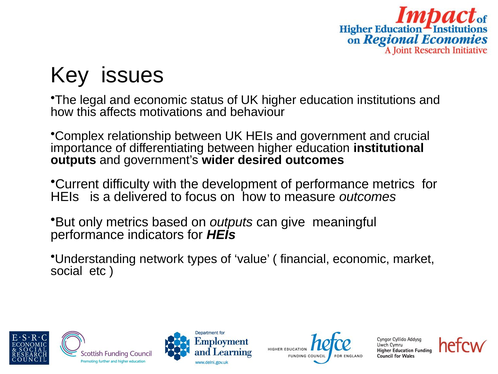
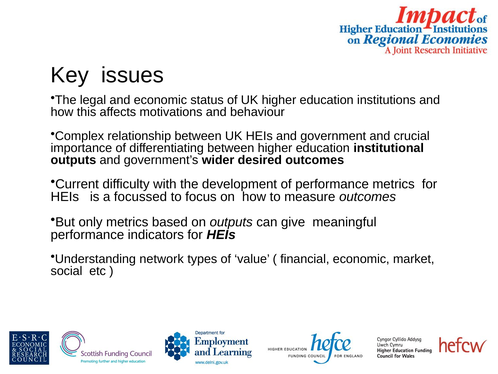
delivered: delivered -> focussed (140, 197)
